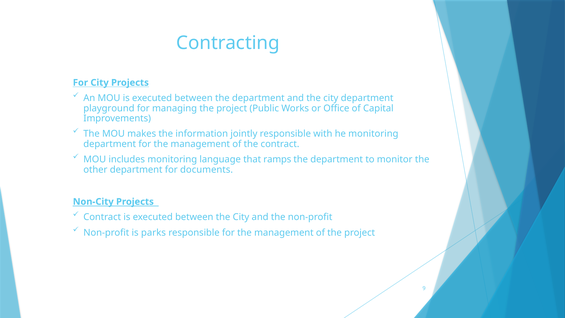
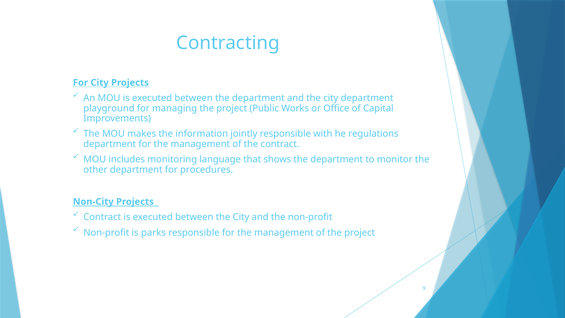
he monitoring: monitoring -> regulations (373, 134)
ramps: ramps -> shows (277, 159)
documents: documents -> procedures (207, 170)
